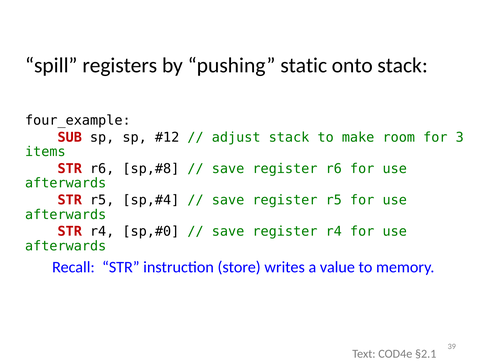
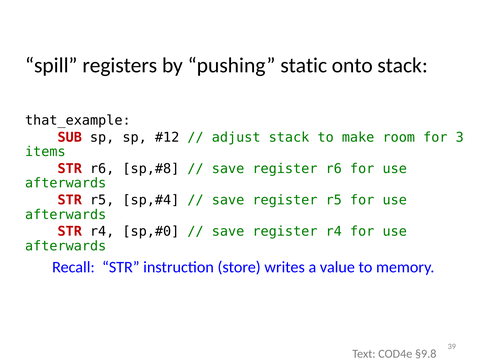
four_example: four_example -> that_example (78, 121)
§2.1: §2.1 -> §9.8 (426, 355)
